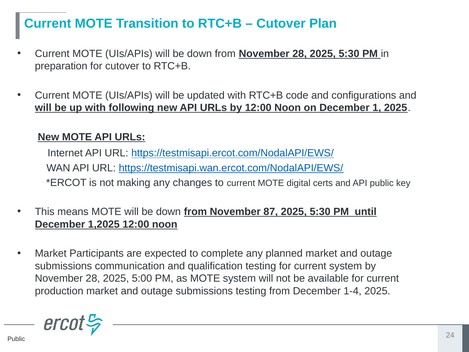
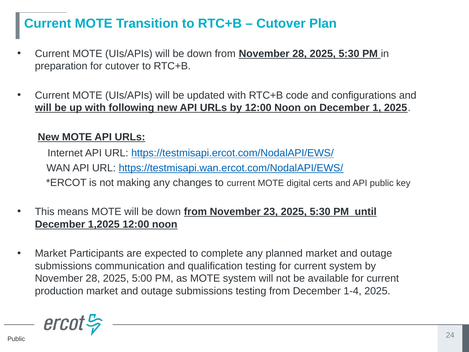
87: 87 -> 23 (271, 212)
